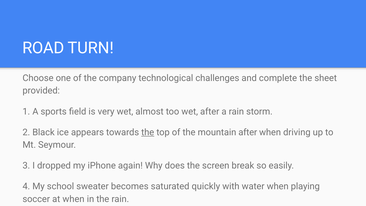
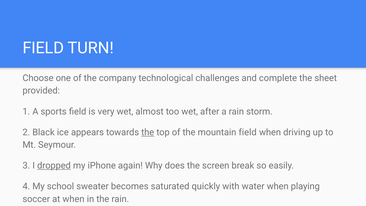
ROAD: ROAD -> FIELD (43, 48)
mountain after: after -> field (248, 132)
dropped underline: none -> present (54, 166)
